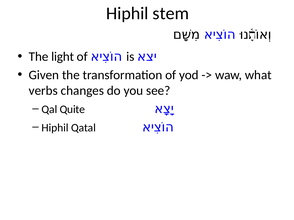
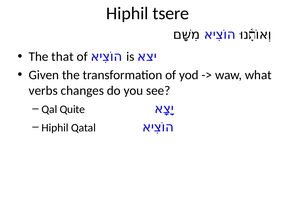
stem: stem -> tsere (171, 14)
light: light -> that (63, 57)
